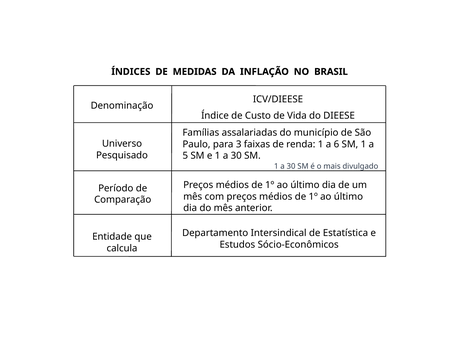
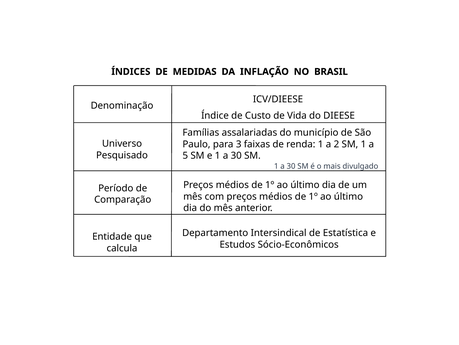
6: 6 -> 2 (336, 144)
